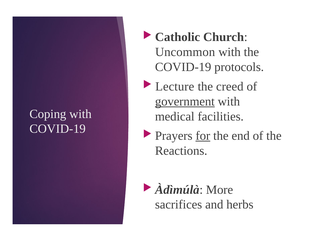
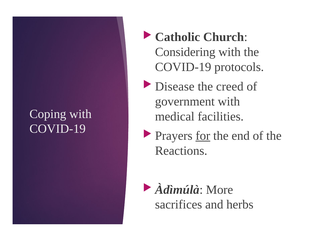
Uncommon: Uncommon -> Considering (185, 52)
Lecture: Lecture -> Disease (175, 87)
government underline: present -> none (185, 102)
